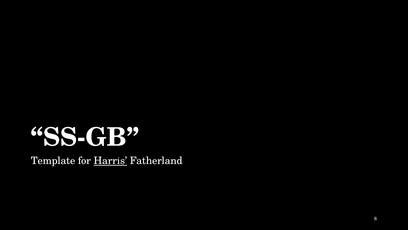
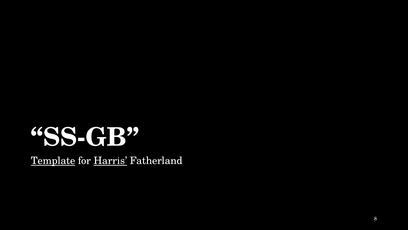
Template underline: none -> present (53, 161)
